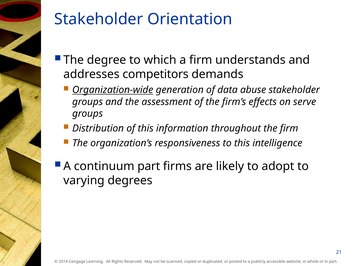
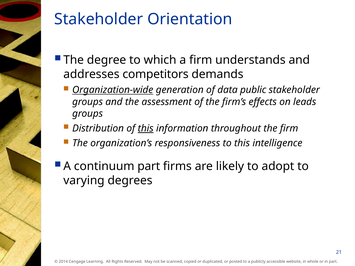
abuse: abuse -> public (253, 90)
serve: serve -> leads (305, 102)
this underline: none -> present (146, 129)
